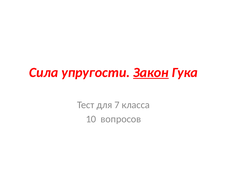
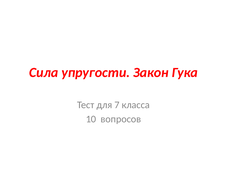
Закон underline: present -> none (151, 72)
